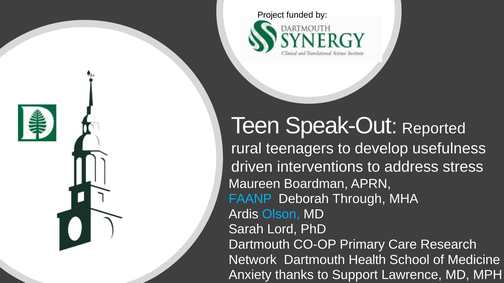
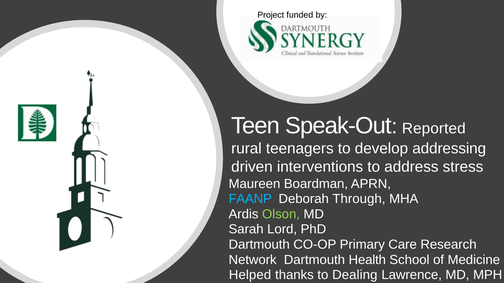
usefulness: usefulness -> addressing (449, 149)
Olson colour: light blue -> light green (281, 214)
Anxiety: Anxiety -> Helped (250, 275)
Support: Support -> Dealing (355, 275)
